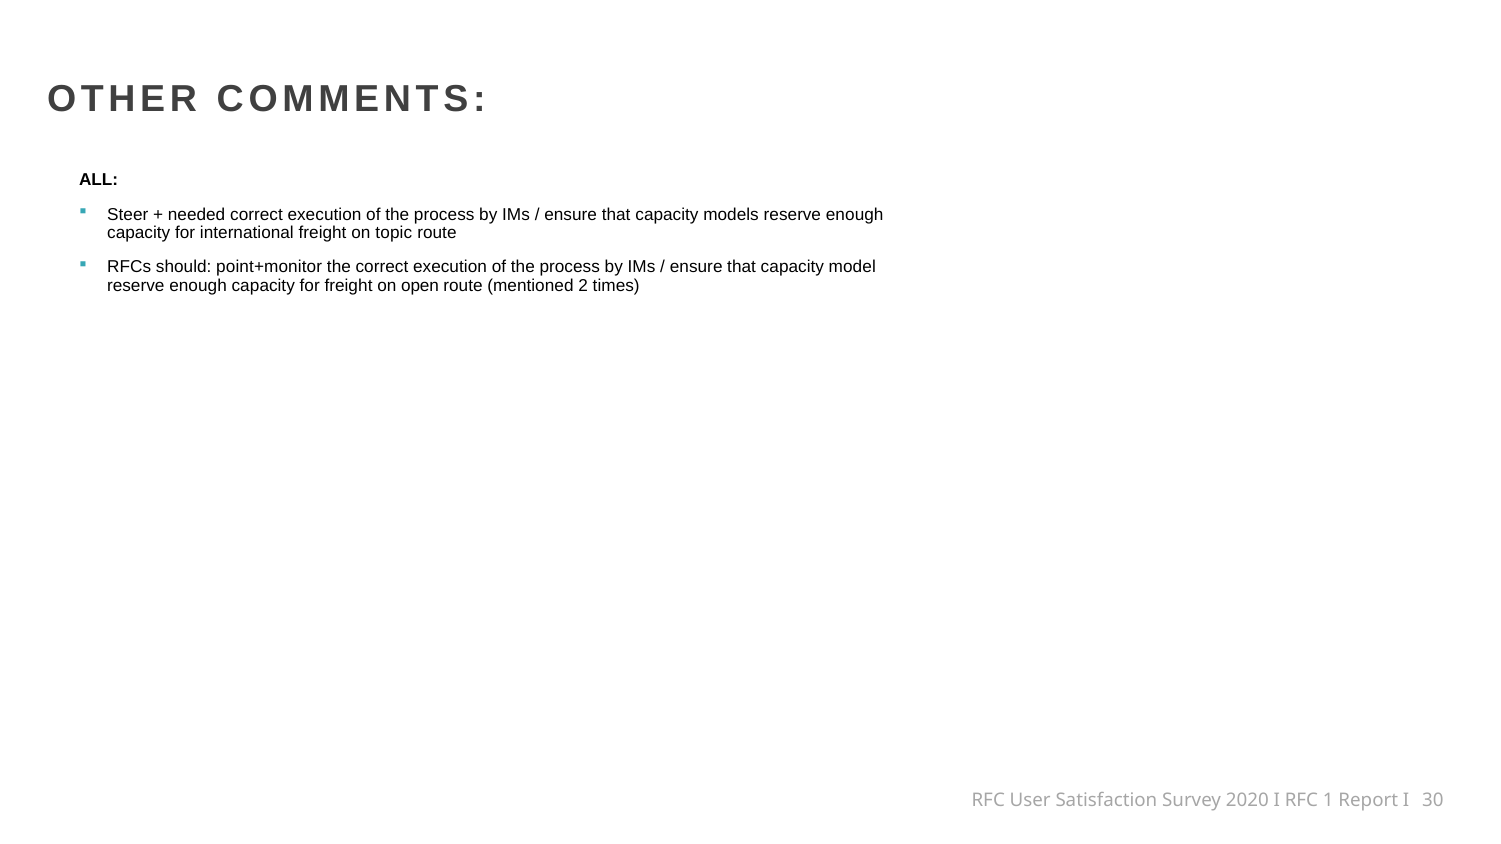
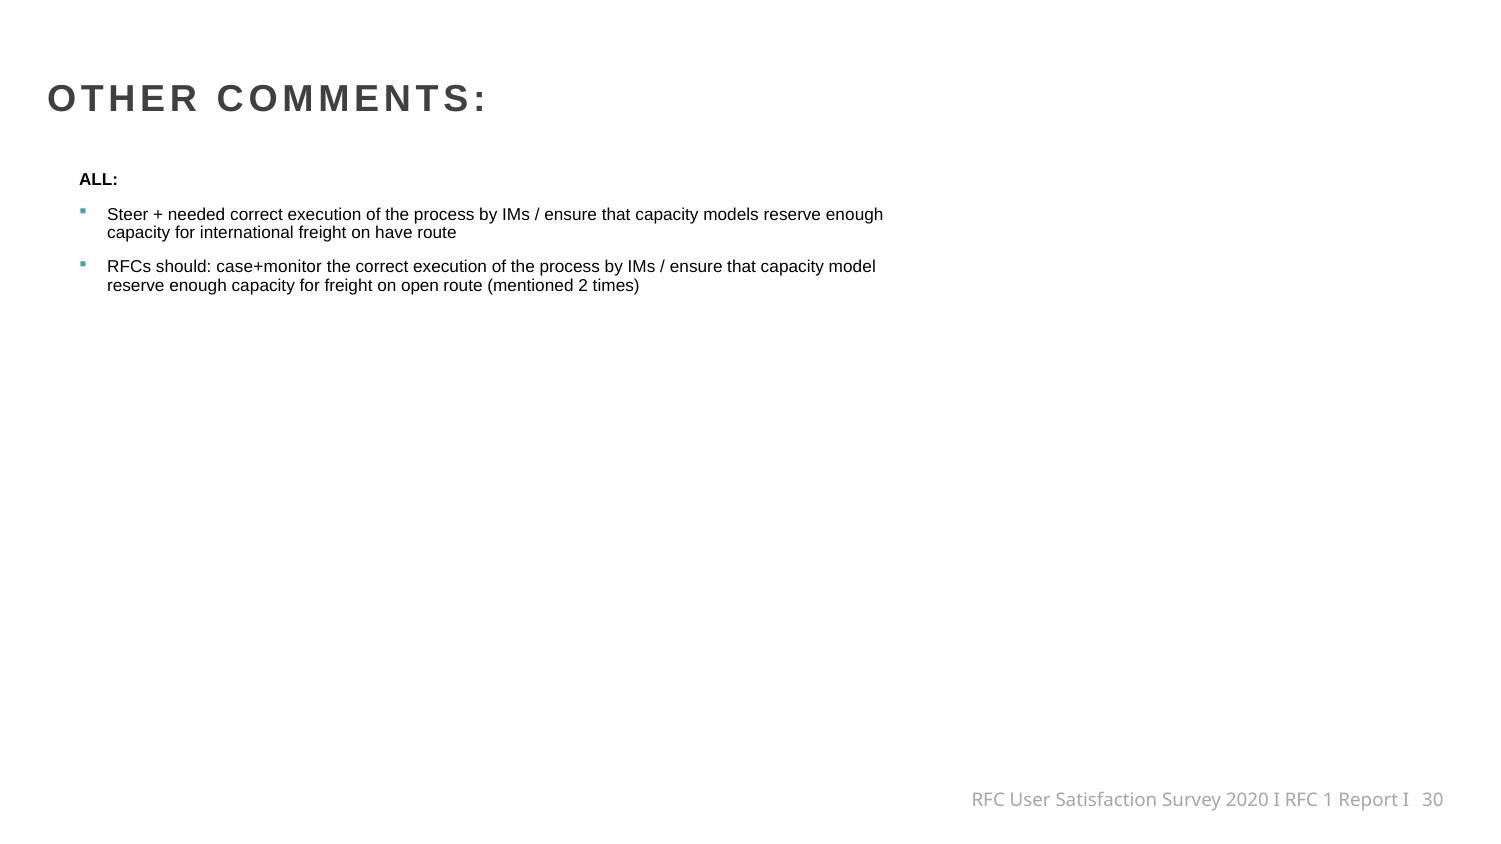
topic: topic -> have (394, 233)
point+monitor: point+monitor -> case+monitor (269, 267)
